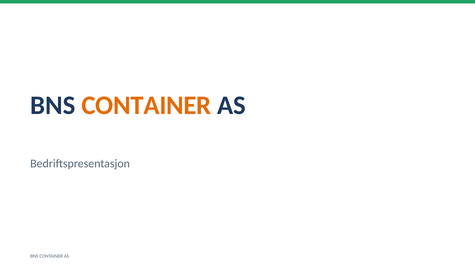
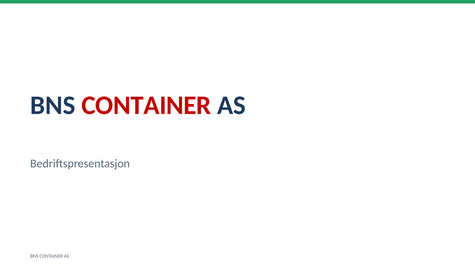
CONTAINER colour: orange -> red (146, 105)
